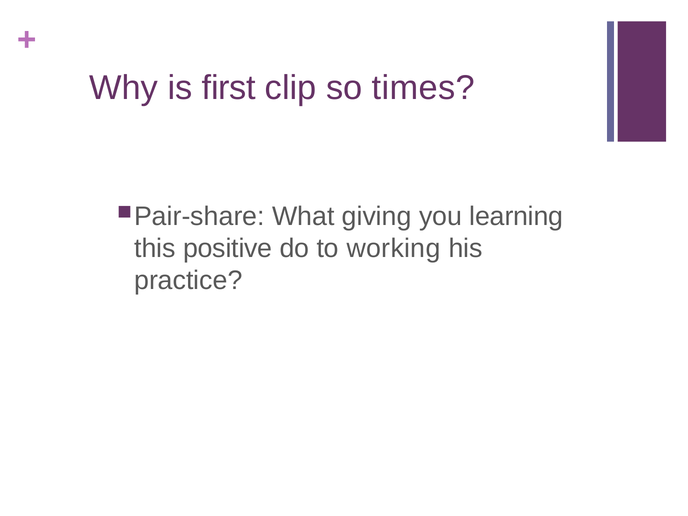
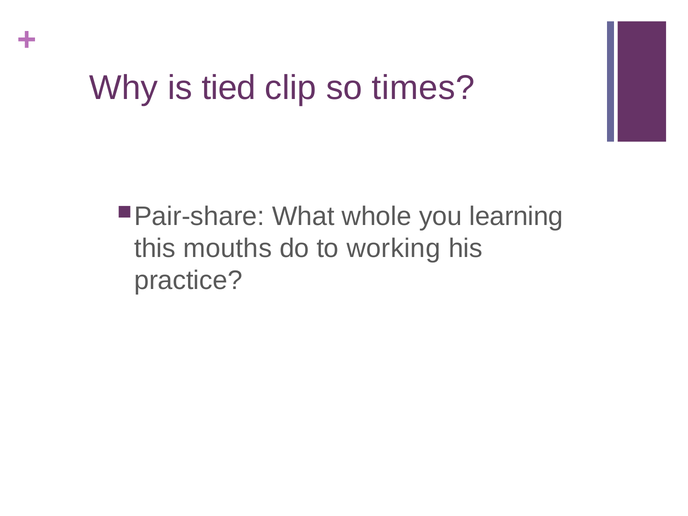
first: first -> tied (229, 88)
giving: giving -> whole (377, 216)
positive: positive -> mouths (228, 248)
